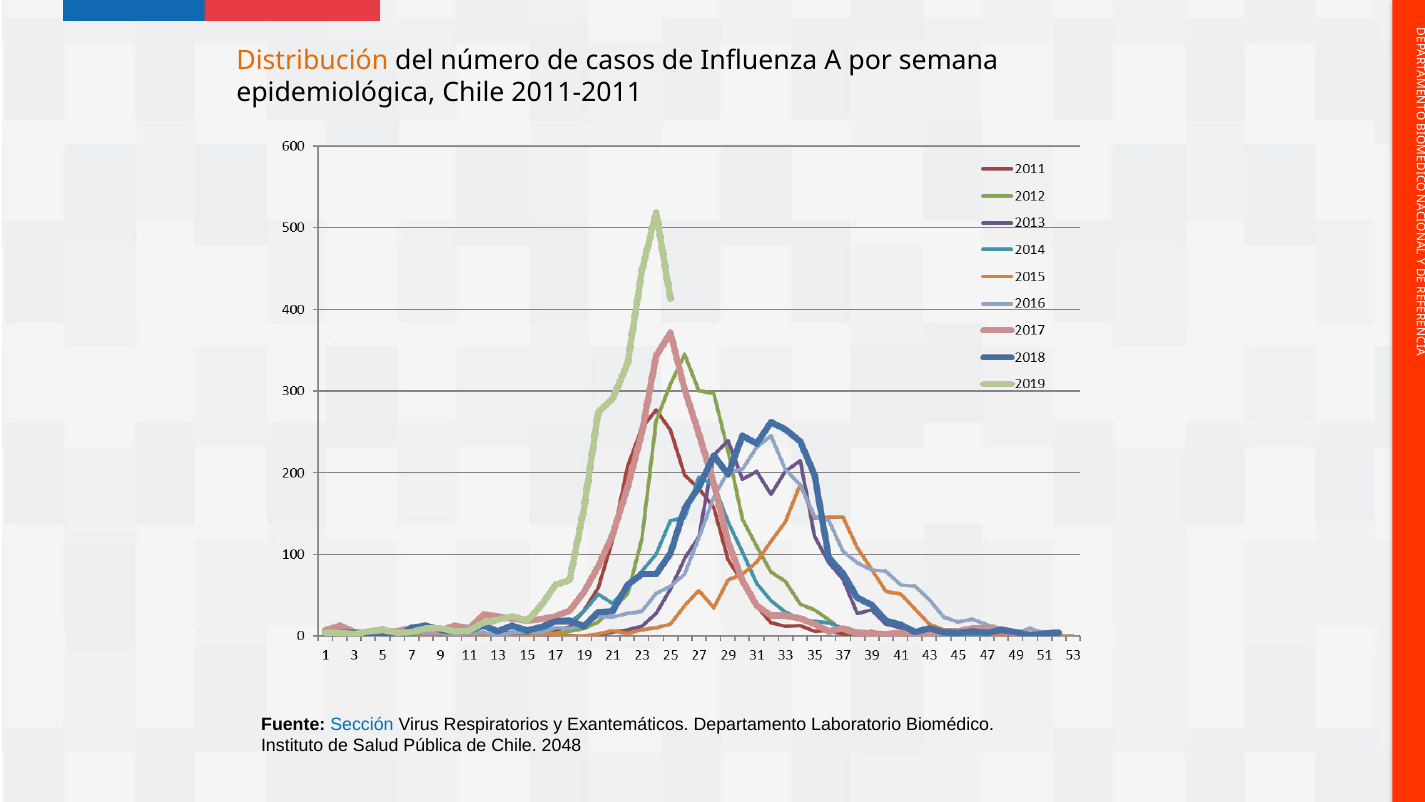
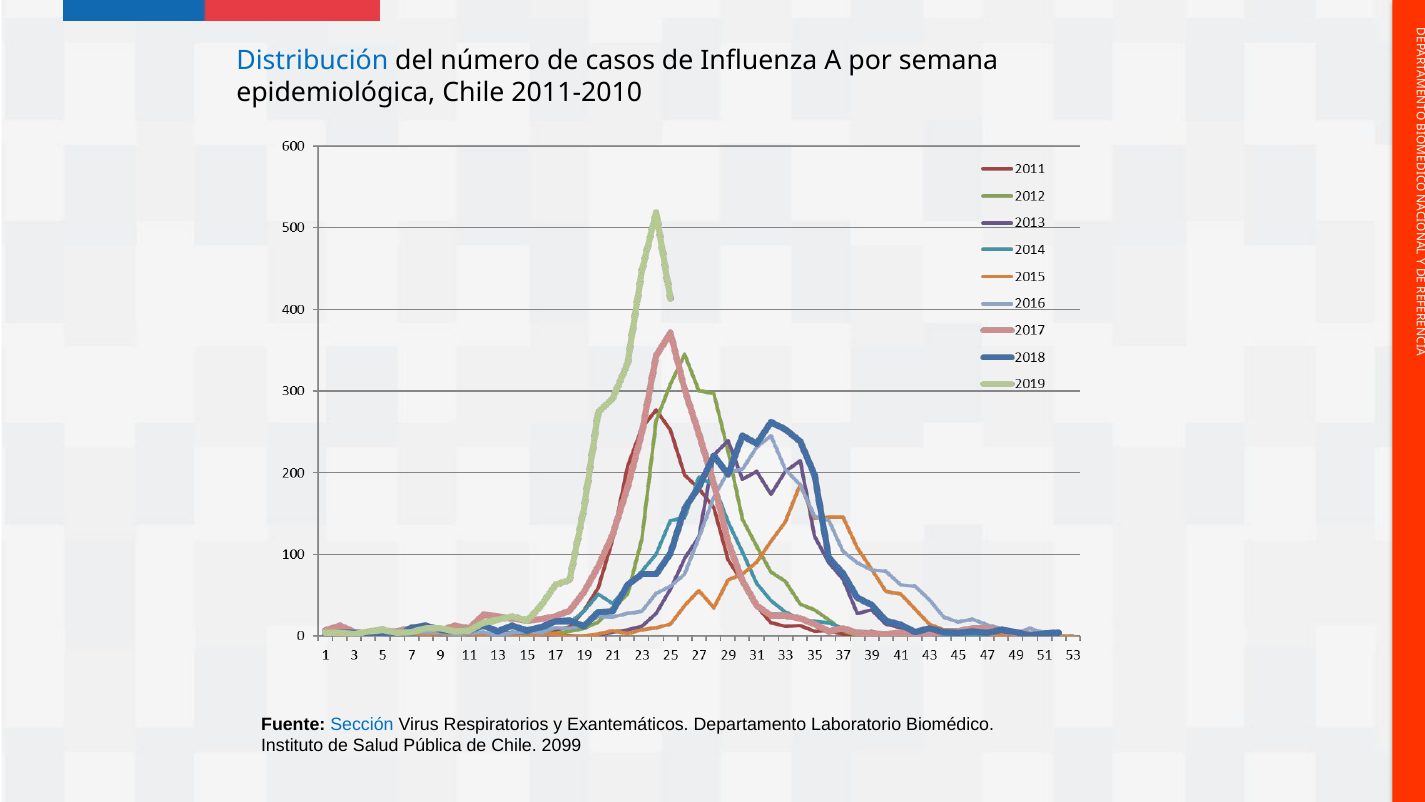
Distribución colour: orange -> blue (312, 61)
2011-2011: 2011-2011 -> 2011-2010 (577, 93)
2048: 2048 -> 2099 (562, 745)
